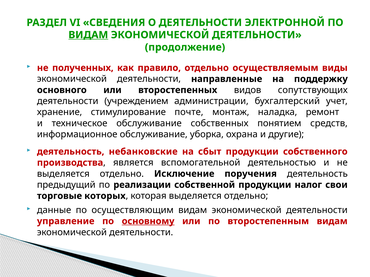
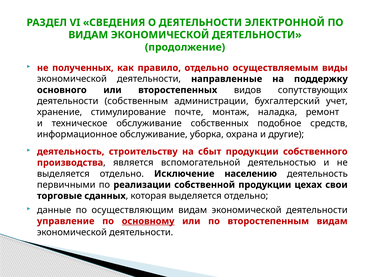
ВИДАМ underline: present -> none (88, 35)
учреждением: учреждением -> собственным (136, 101)
понятием: понятием -> подобное (279, 123)
небанковские: небанковские -> cтроительству (143, 152)
поручения: поручения -> населению (251, 174)
предыдущий: предыдущий -> первичными (66, 185)
налог: налог -> цехах (308, 185)
которых: которых -> сданных (105, 196)
